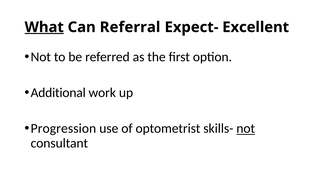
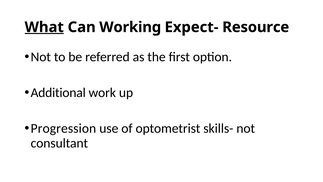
Referral: Referral -> Working (130, 27)
Excellent: Excellent -> Resource (256, 27)
not underline: present -> none (246, 128)
